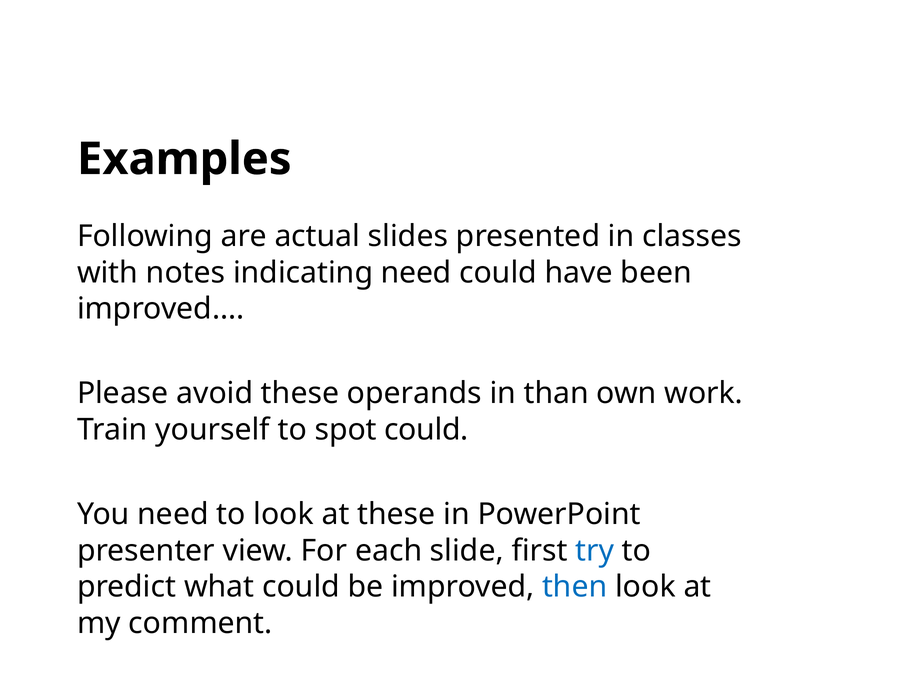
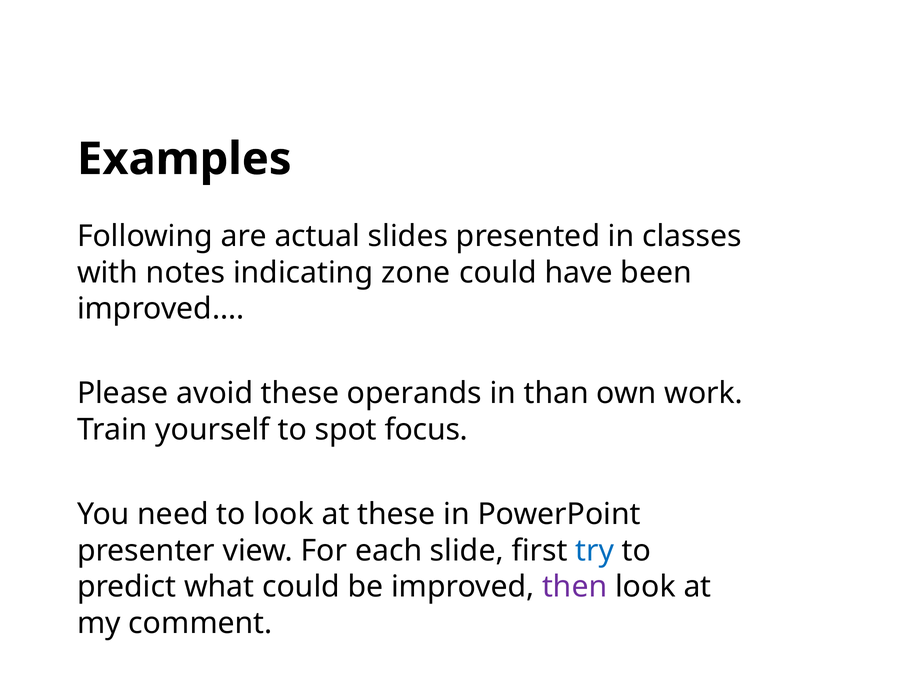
indicating need: need -> zone (416, 272)
spot could: could -> focus (426, 429)
then colour: blue -> purple (575, 586)
